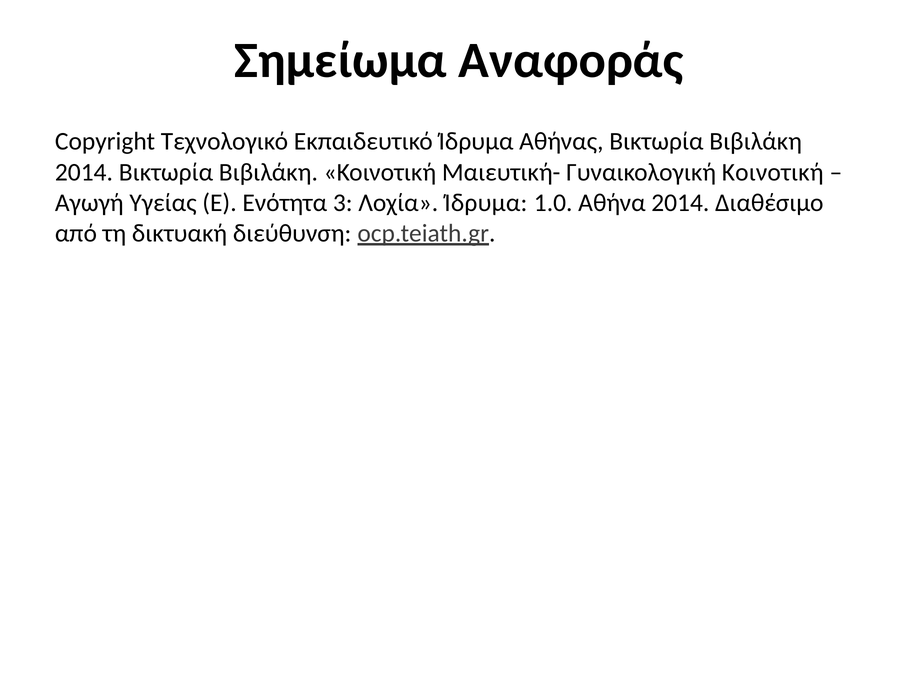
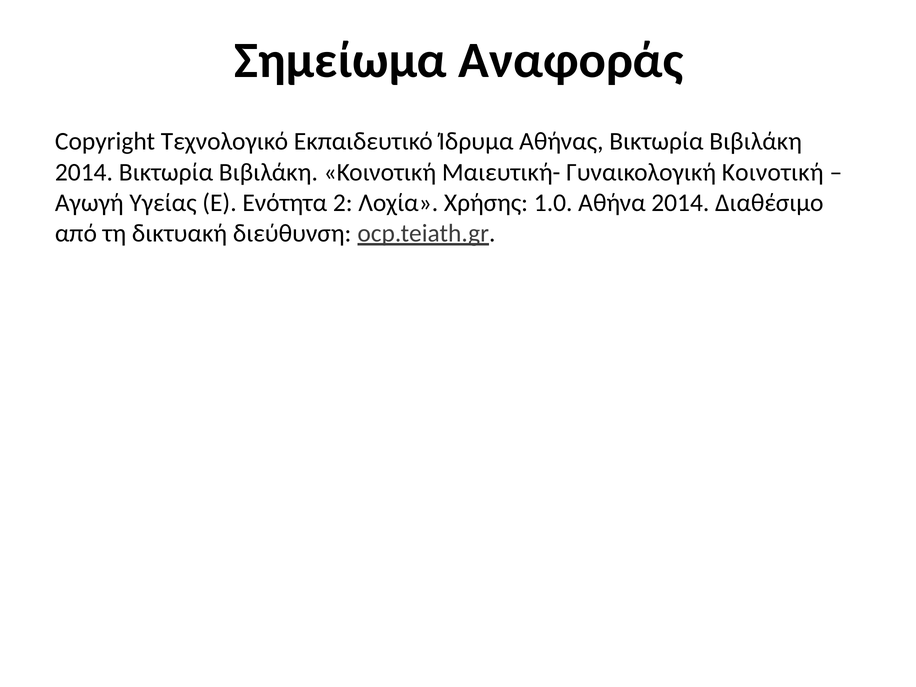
3: 3 -> 2 (343, 203)
Λοχία Ίδρυμα: Ίδρυμα -> Χρήσης (486, 203)
